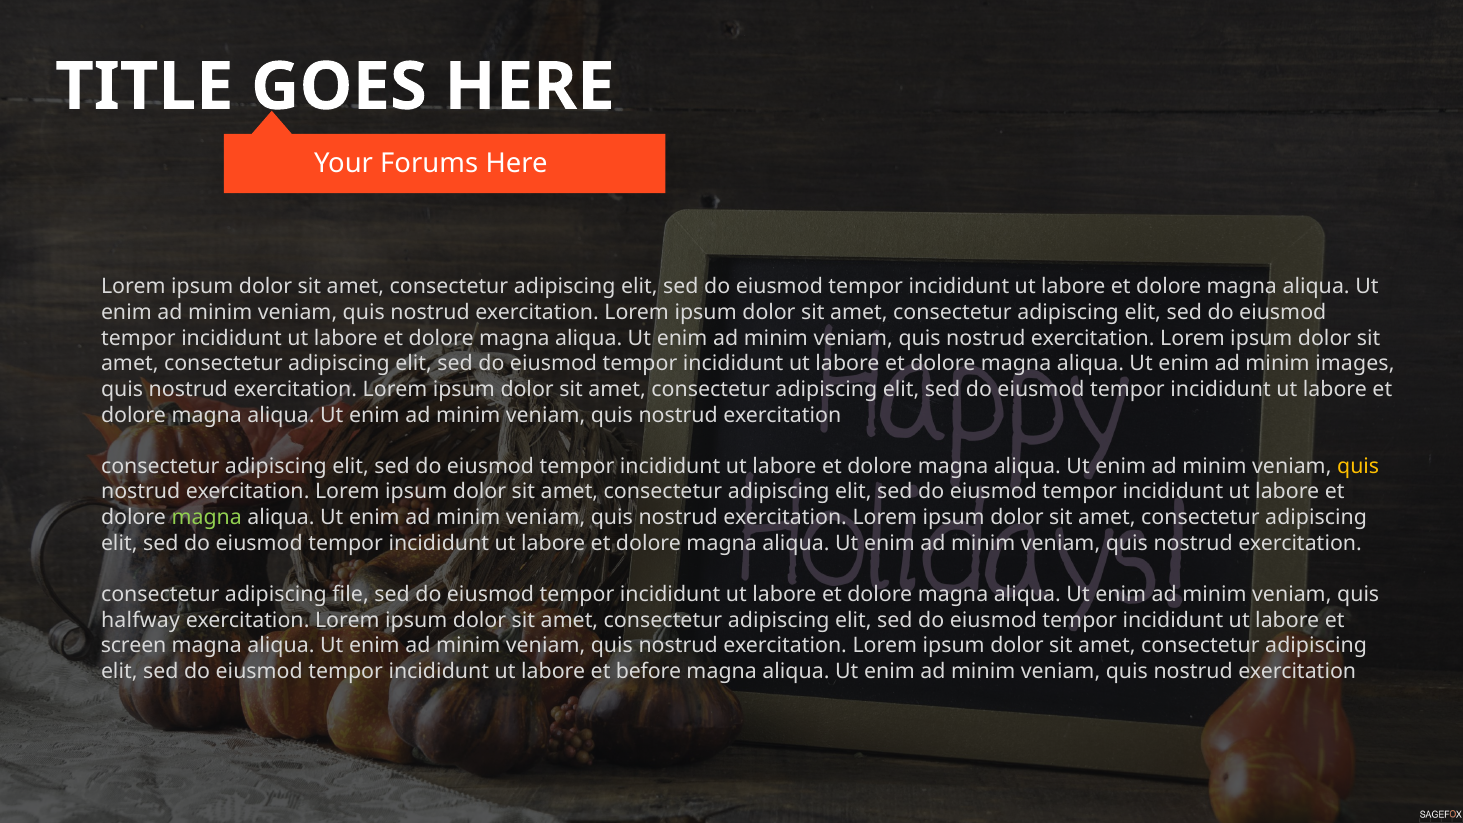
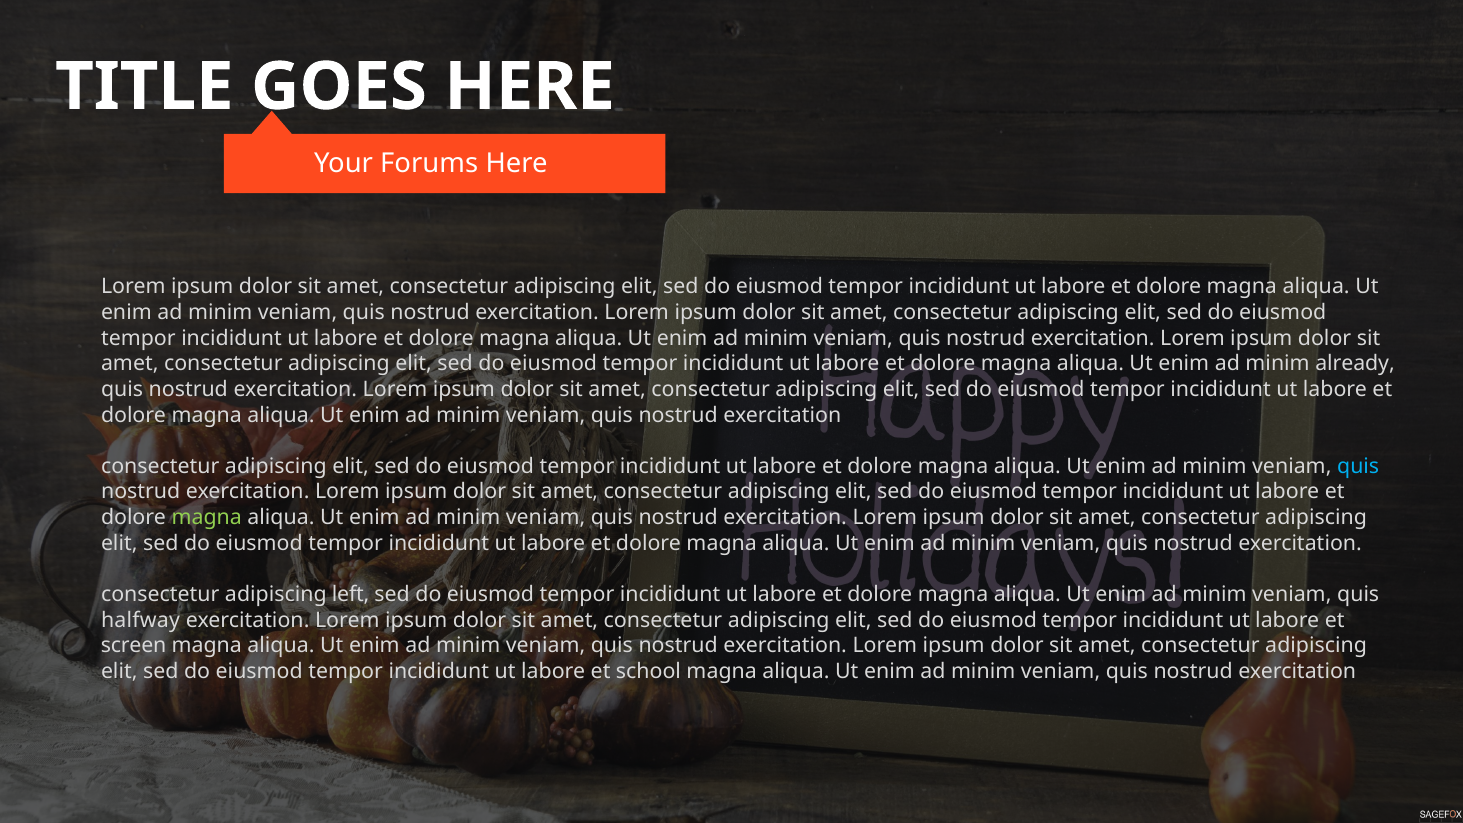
images: images -> already (1355, 364)
quis colour: yellow -> light blue (1358, 466)
file: file -> left (351, 594)
before: before -> school (648, 671)
